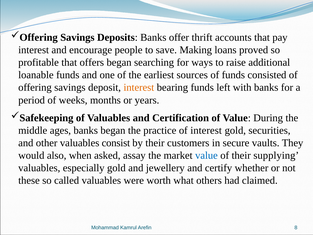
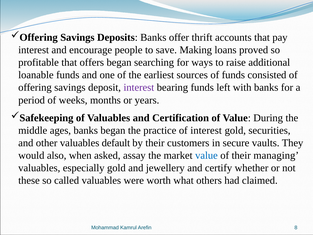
interest colour: orange -> purple (139, 87)
consist: consist -> default (116, 143)
supplying: supplying -> managing (276, 155)
